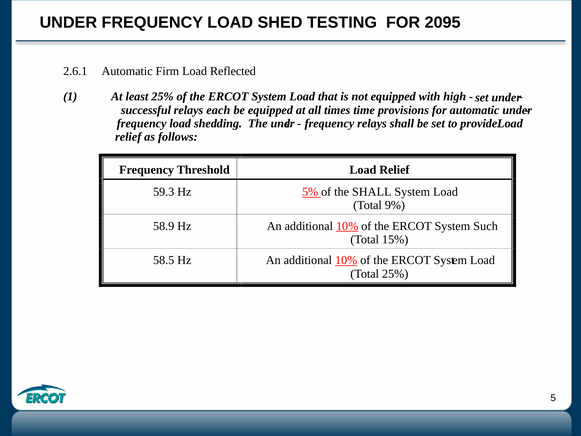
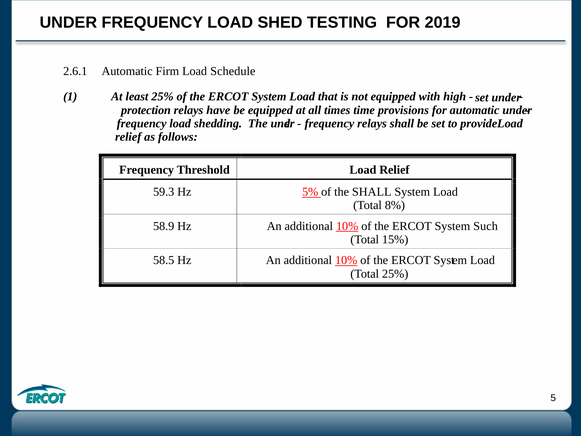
2095: 2095 -> 2019 (443, 23)
Reflected: Reflected -> Schedule (233, 71)
successful: successful -> protection (146, 110)
each: each -> have (218, 110)
9%: 9% -> 8% (395, 205)
